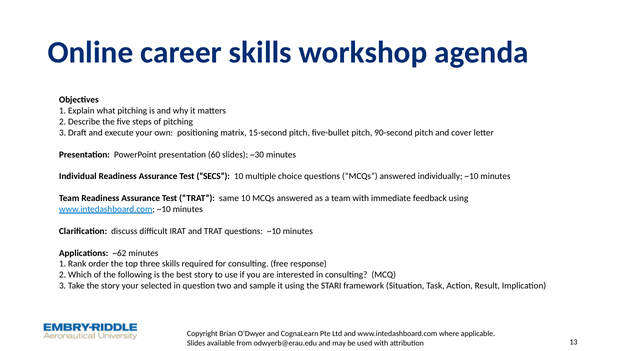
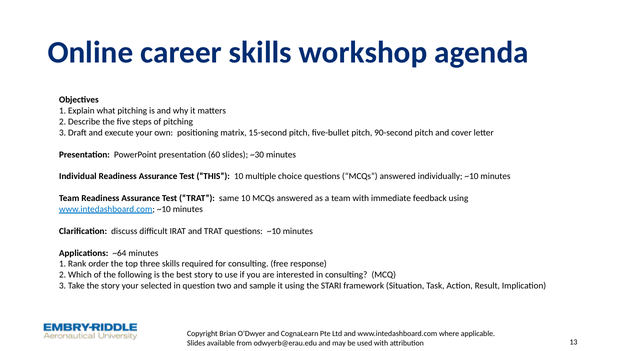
SECS: SECS -> THIS (213, 177)
~62: ~62 -> ~64 (119, 253)
